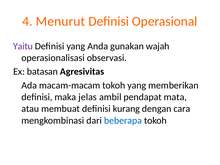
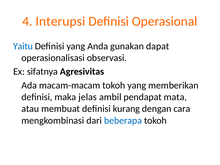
Menurut: Menurut -> Interupsi (60, 21)
Yaitu colour: purple -> blue (23, 46)
wajah: wajah -> dapat (158, 46)
batasan: batasan -> sifatnya (42, 72)
